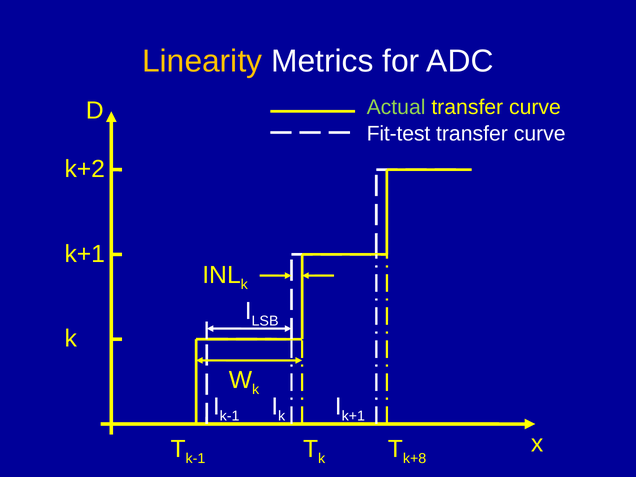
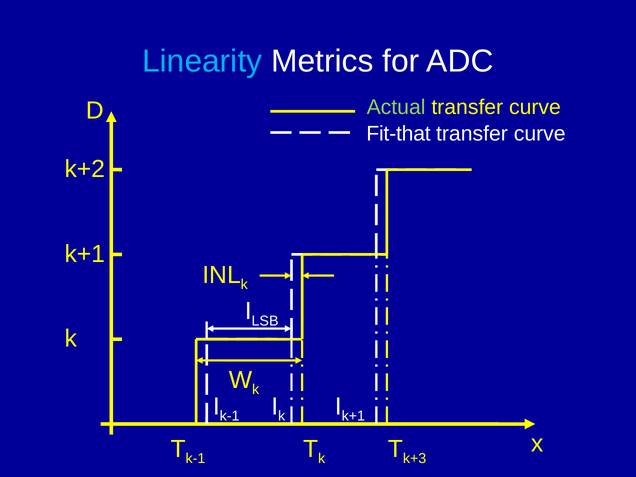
Linearity colour: yellow -> light blue (202, 61)
Fit-test: Fit-test -> Fit-that (398, 134)
k+8: k+8 -> k+3 (415, 459)
